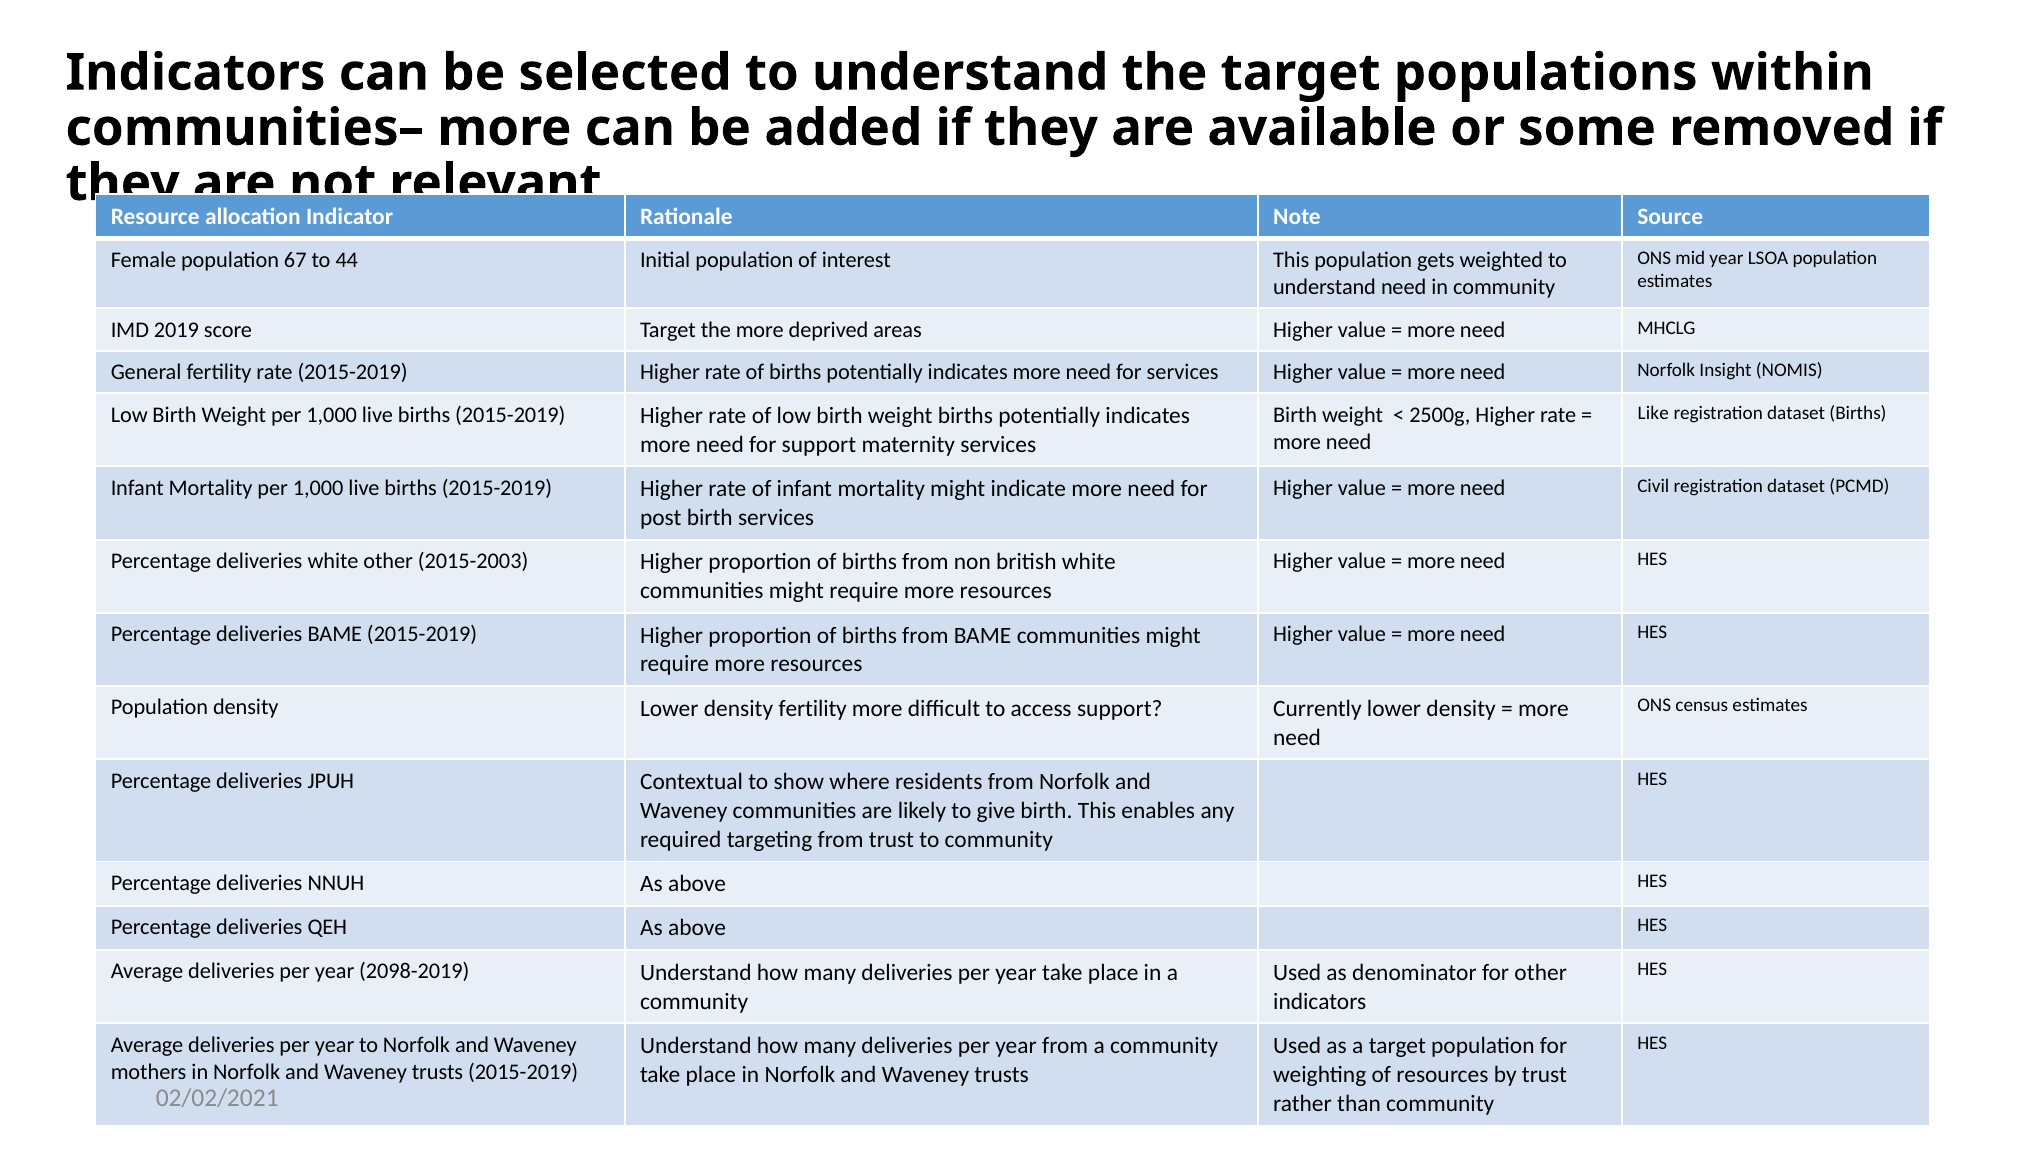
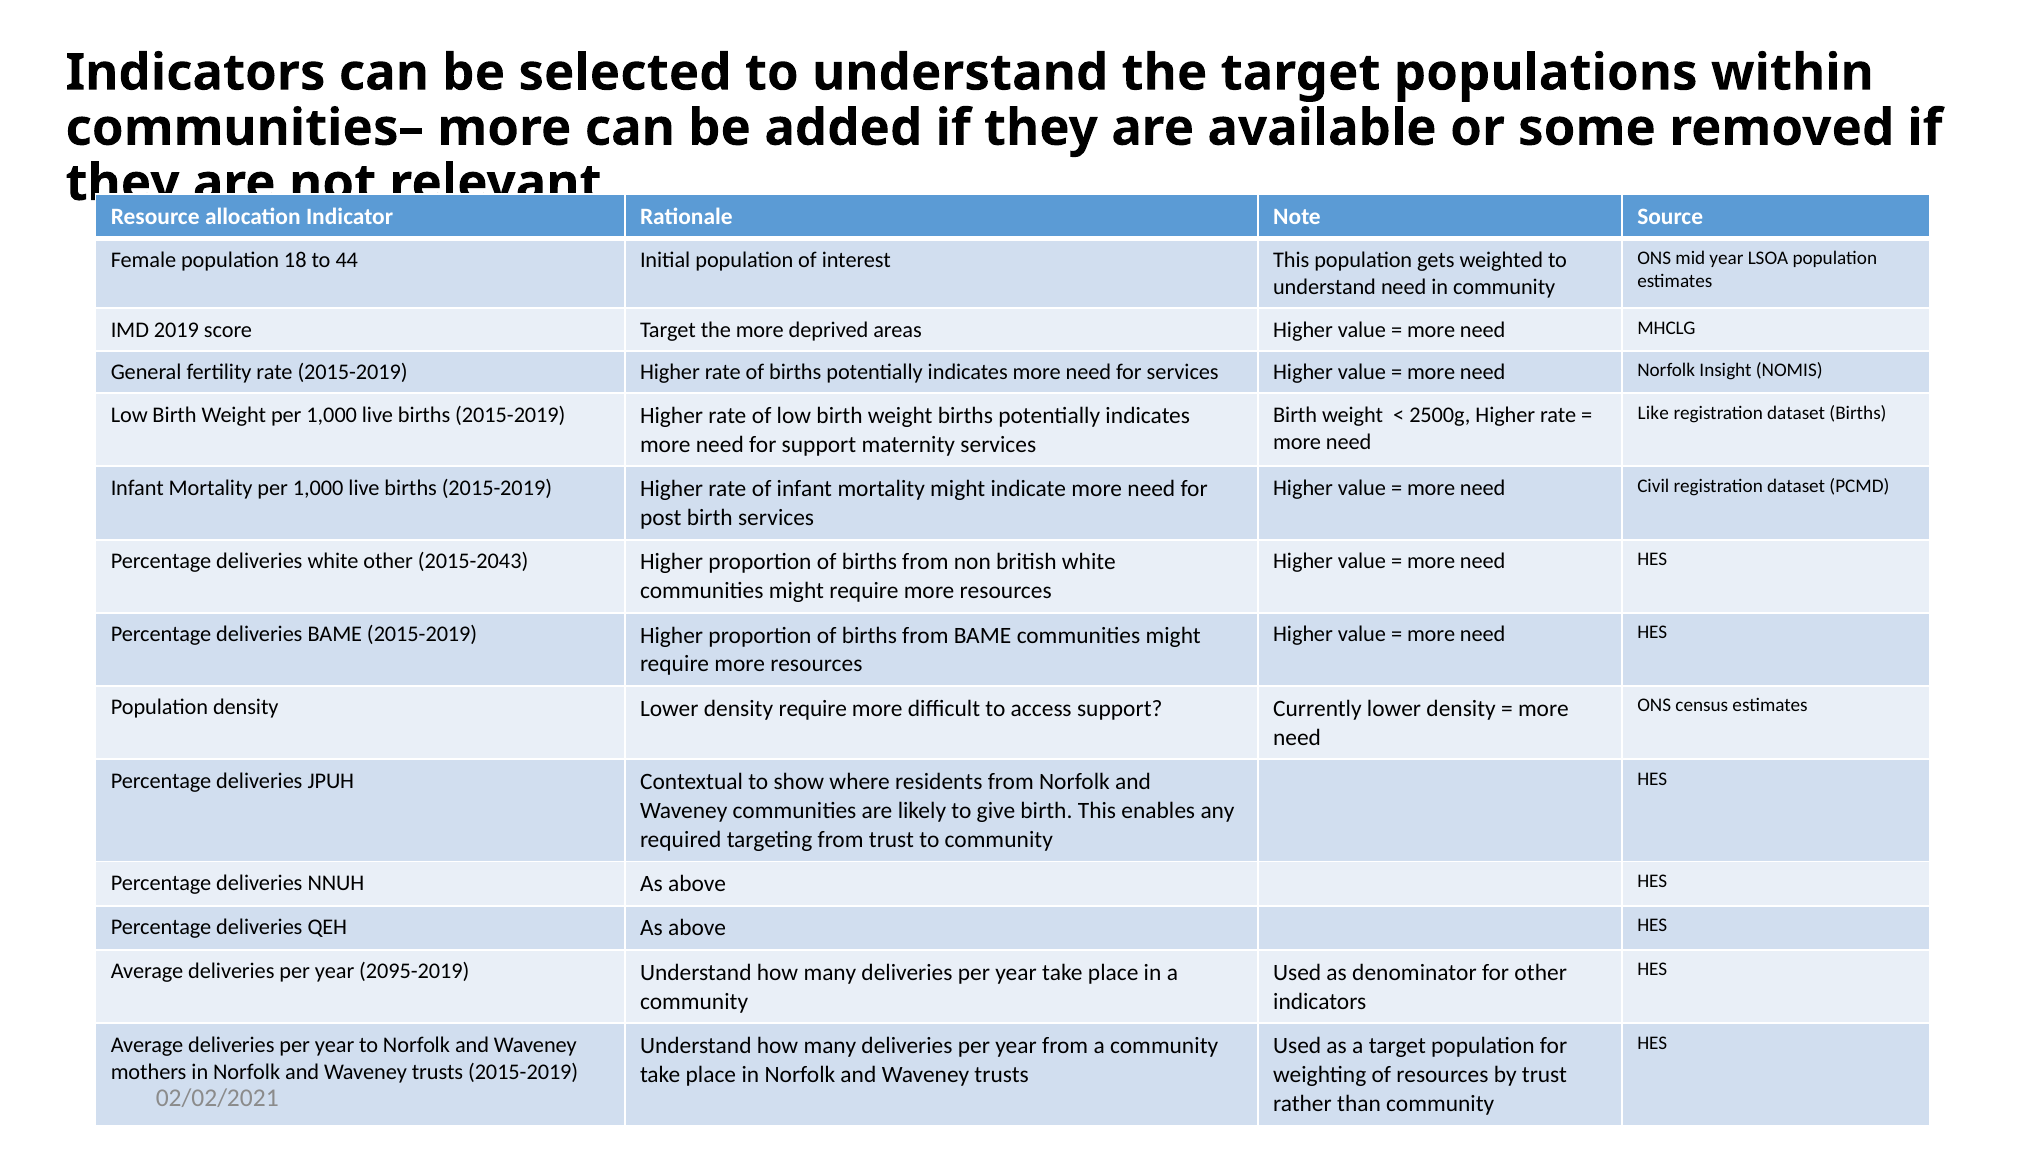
67: 67 -> 18 (295, 260)
2015-2003: 2015-2003 -> 2015-2043 (473, 561)
density fertility: fertility -> require (813, 708)
2098-2019: 2098-2019 -> 2095-2019 (414, 971)
